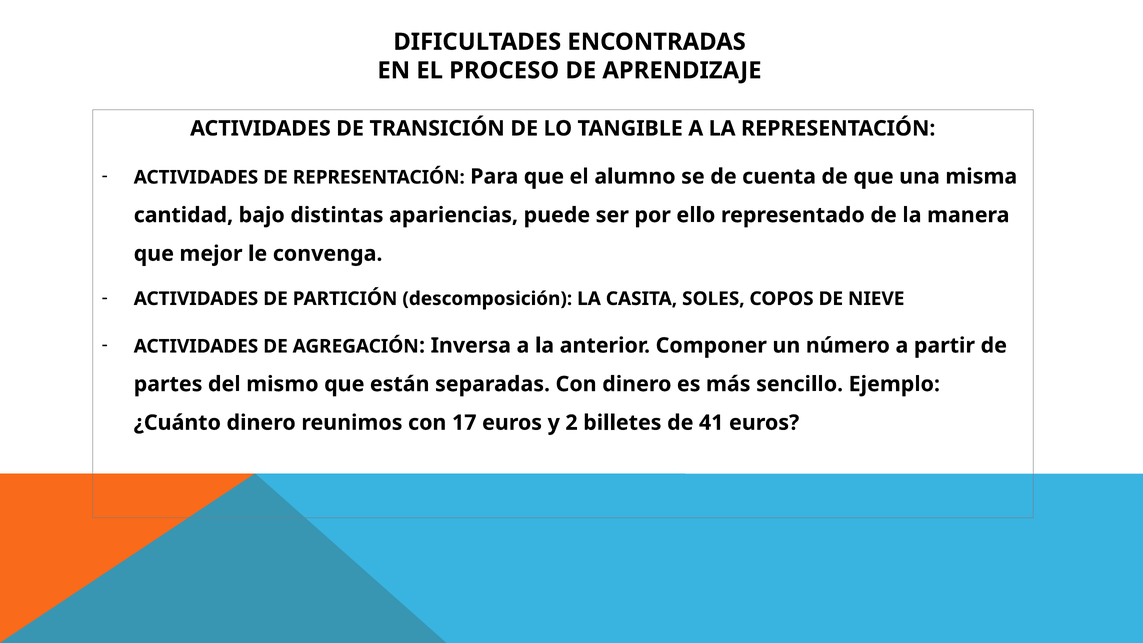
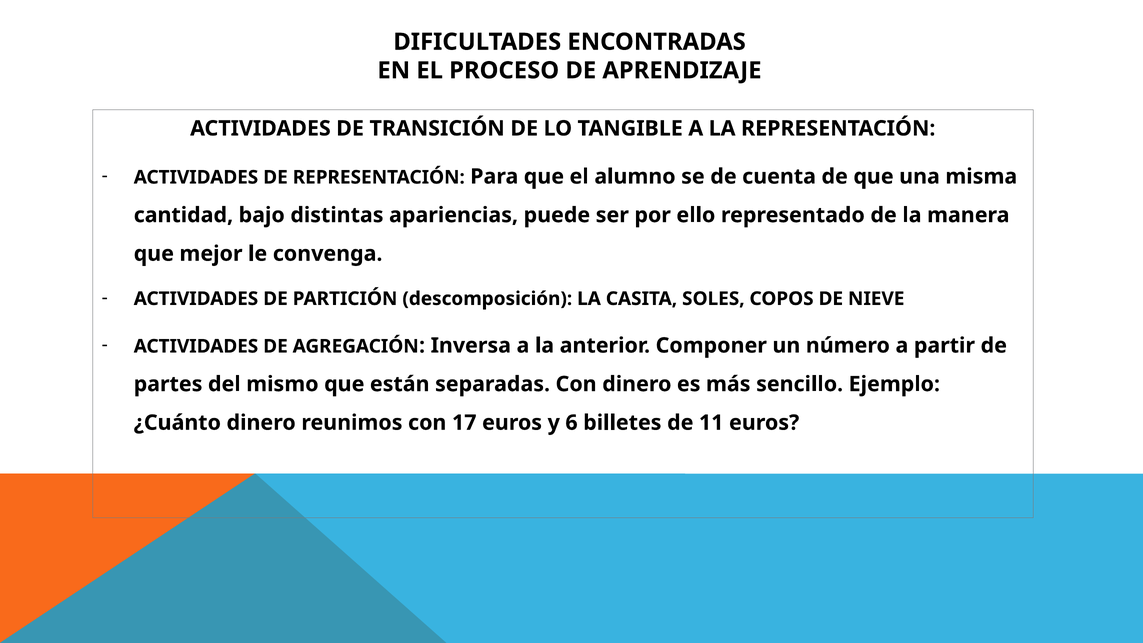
2: 2 -> 6 (571, 423)
41: 41 -> 11 (711, 423)
